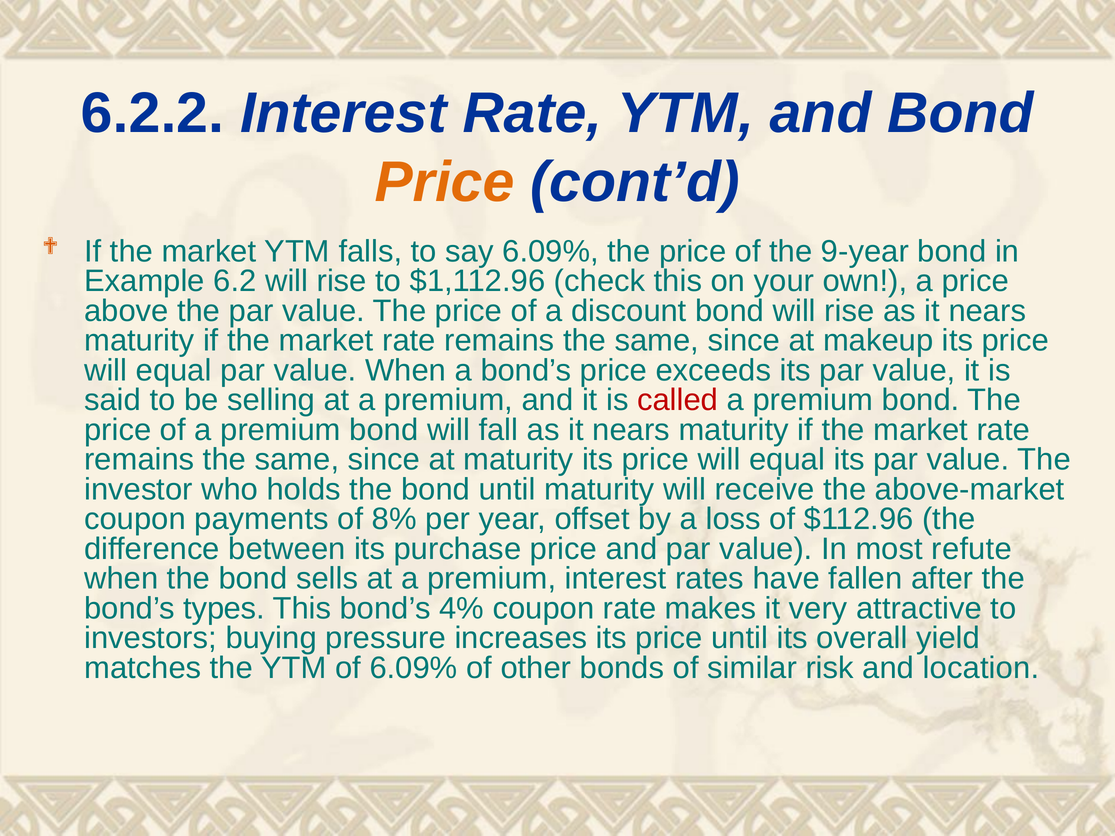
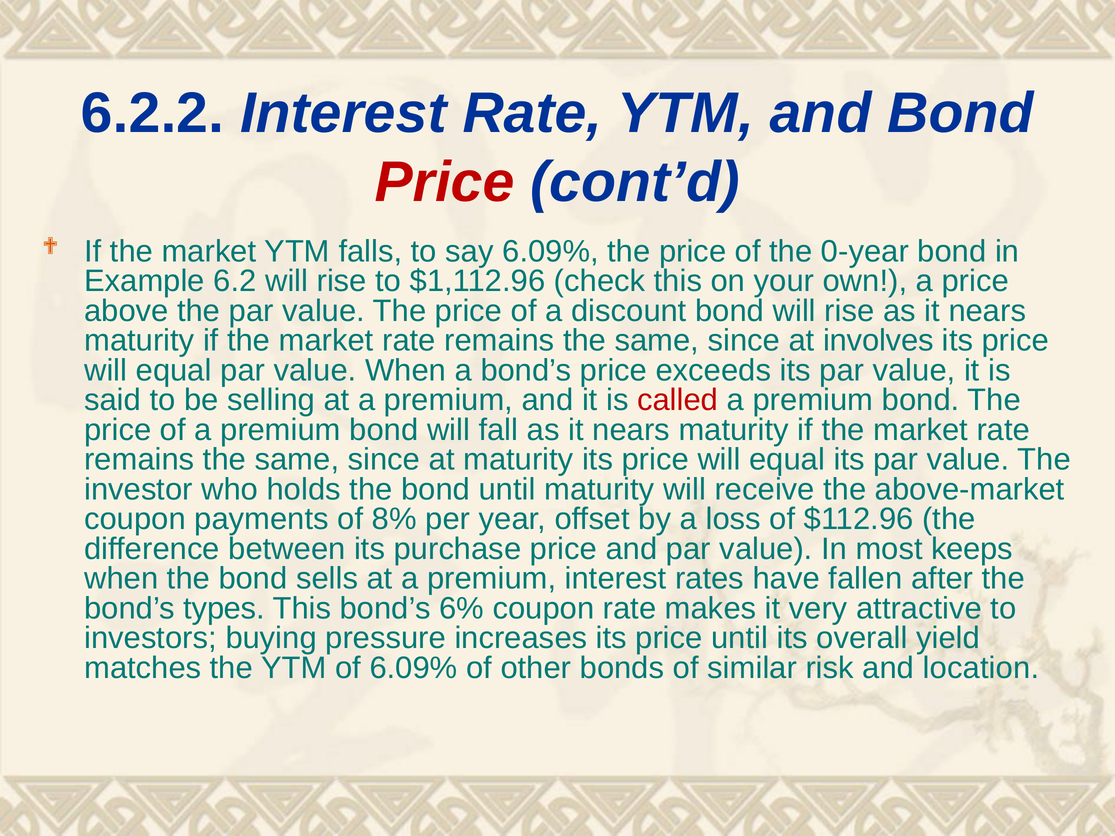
Price colour: orange -> red (445, 182)
9-year: 9-year -> 0-year (865, 251)
makeup: makeup -> involves (878, 341)
refute: refute -> keeps (972, 549)
4%: 4% -> 6% (462, 609)
